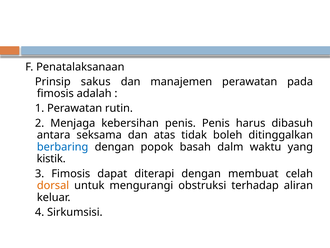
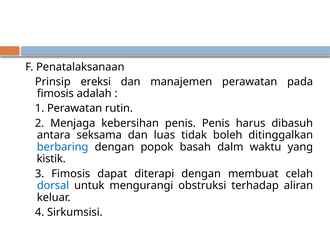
sakus: sakus -> ereksi (96, 82)
atas: atas -> luas (164, 135)
dorsal colour: orange -> blue (53, 185)
